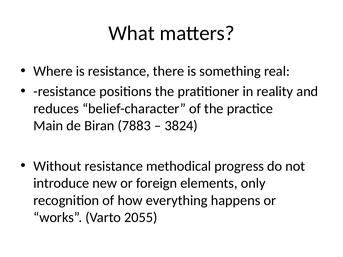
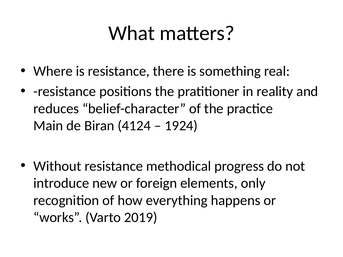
7883: 7883 -> 4124 (134, 126)
3824: 3824 -> 1924 (181, 126)
2055: 2055 -> 2019 (141, 218)
